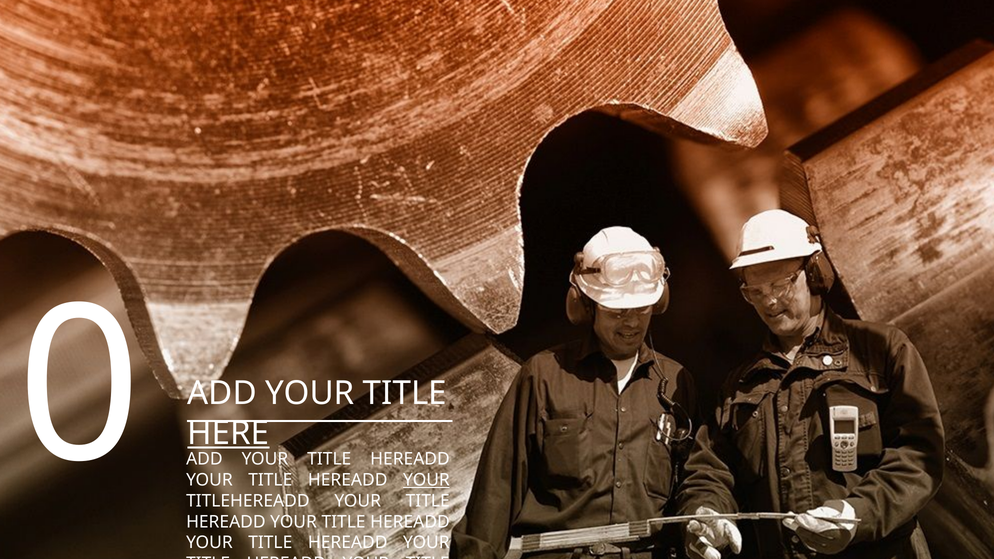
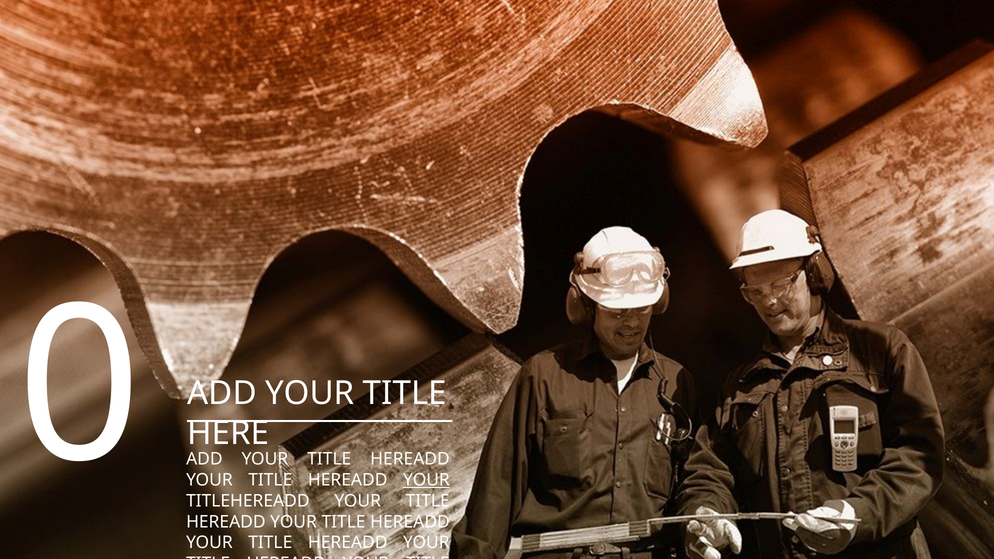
HERE underline: present -> none (228, 433)
